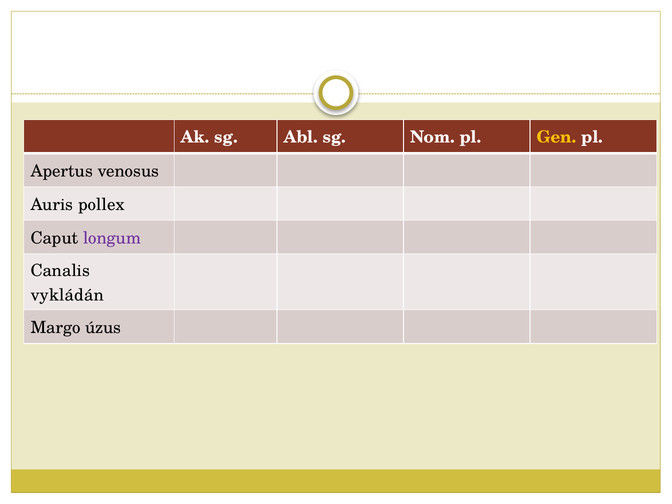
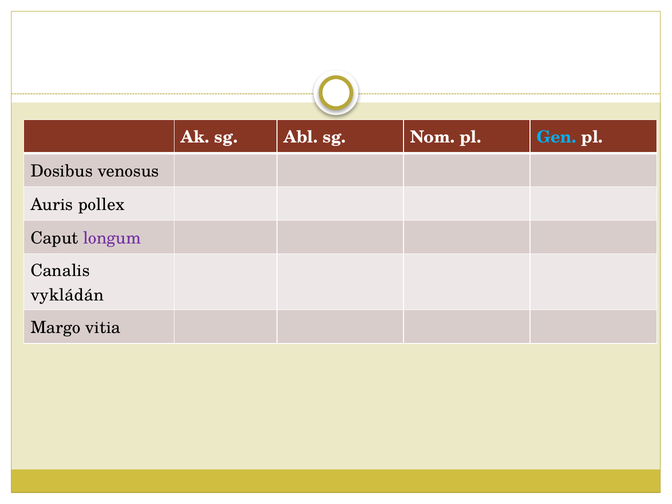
Gen colour: yellow -> light blue (557, 137)
Apertus: Apertus -> Dosibus (62, 171)
úzus: úzus -> vitia (103, 328)
